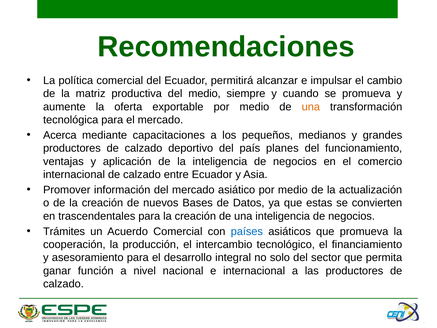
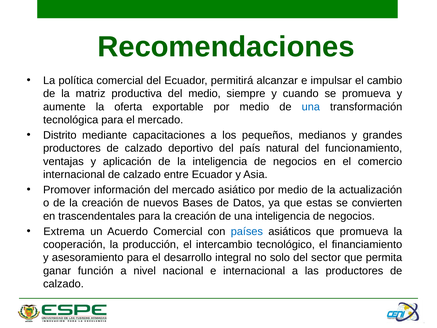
una colour: orange -> blue (311, 107)
Acerca: Acerca -> Distrito (60, 135)
planes: planes -> natural (282, 148)
Trámites: Trámites -> Extrema (64, 231)
